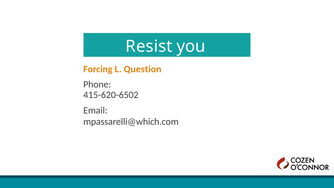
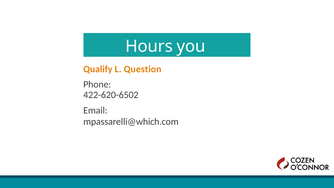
Resist: Resist -> Hours (149, 46)
Forcing: Forcing -> Qualify (98, 69)
415-620-6502: 415-620-6502 -> 422-620-6502 (111, 95)
